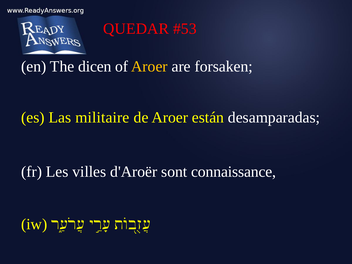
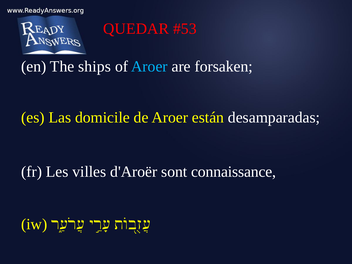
dicen: dicen -> ships (95, 66)
Aroer colour: yellow -> light blue (149, 66)
militaire: militaire -> domicile (102, 117)
